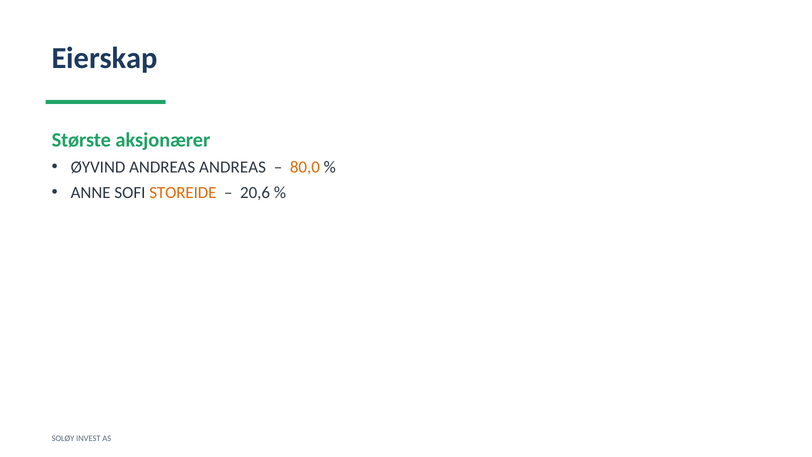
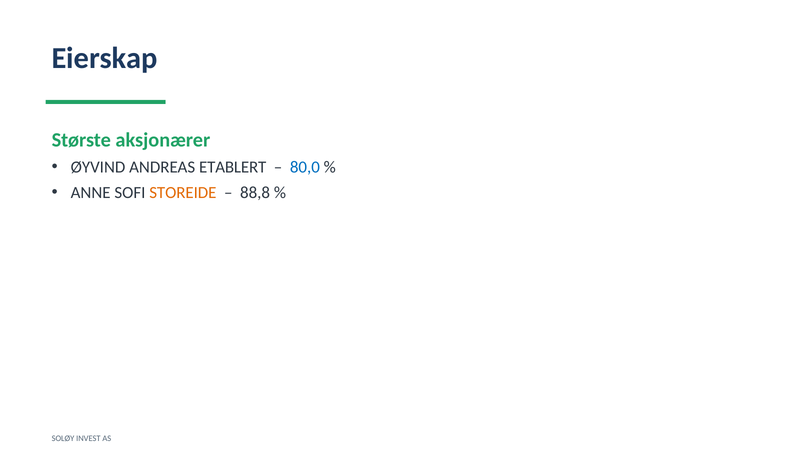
ANDREAS ANDREAS: ANDREAS -> ETABLERT (233, 167)
80,0 colour: orange -> blue (305, 167)
20,6: 20,6 -> 88,8 (255, 192)
